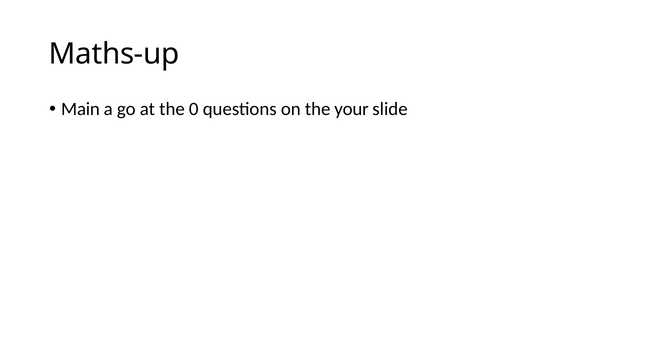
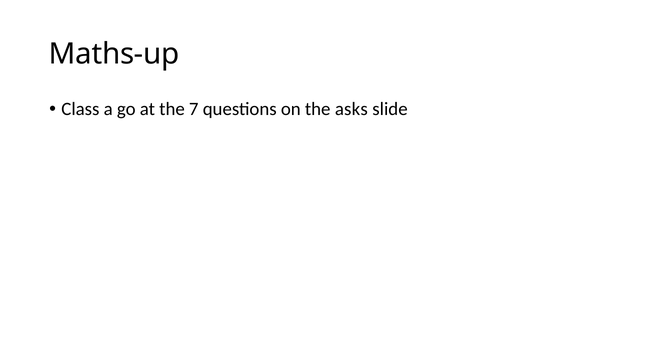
Main: Main -> Class (80, 109)
0: 0 -> 7 (194, 109)
your: your -> asks (351, 109)
